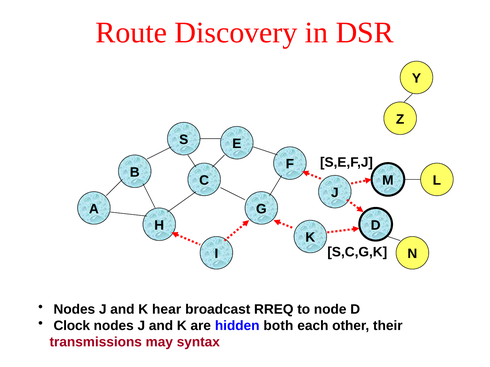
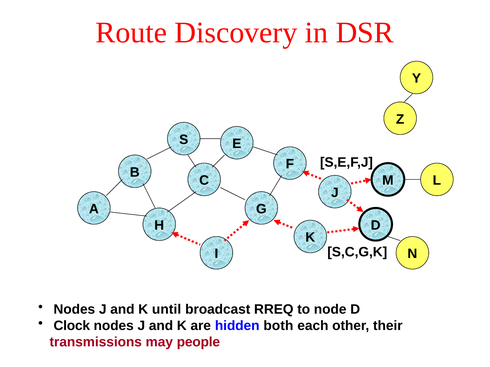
hear: hear -> until (167, 310)
syntax: syntax -> people (198, 342)
